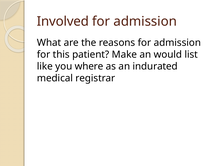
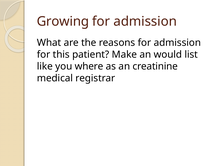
Involved: Involved -> Growing (63, 21)
indurated: indurated -> creatinine (155, 66)
